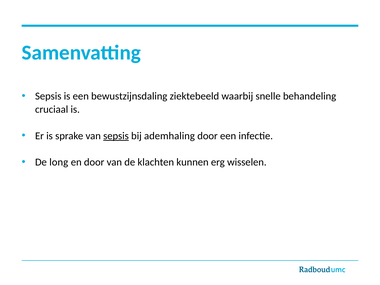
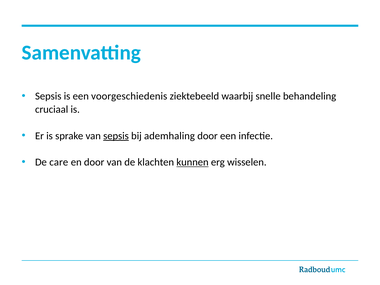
bewustzijnsdaling: bewustzijnsdaling -> voorgeschiedenis (129, 96)
long: long -> care (59, 162)
kunnen underline: none -> present (192, 162)
